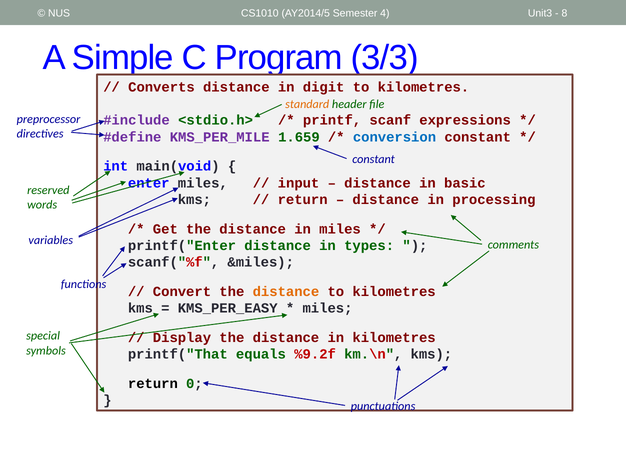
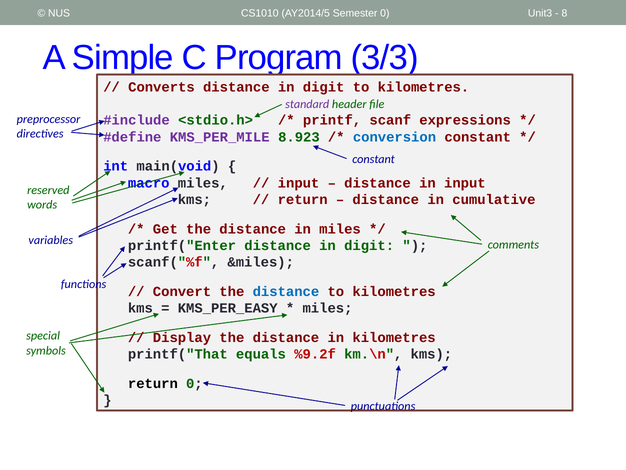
Semester 4: 4 -> 0 (385, 13)
standard colour: orange -> purple (307, 104)
1.659: 1.659 -> 8.923 (299, 137)
enter: enter -> macro (149, 183)
in basic: basic -> input (465, 183)
processing: processing -> cumulative (494, 199)
printf("Enter distance in types: types -> digit (369, 245)
distance colour: orange -> blue (286, 291)
